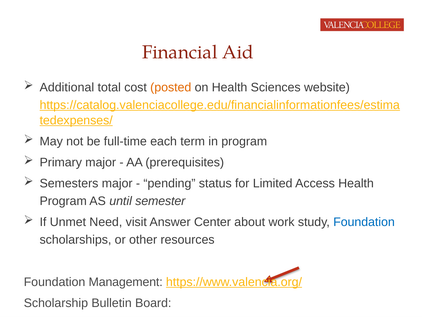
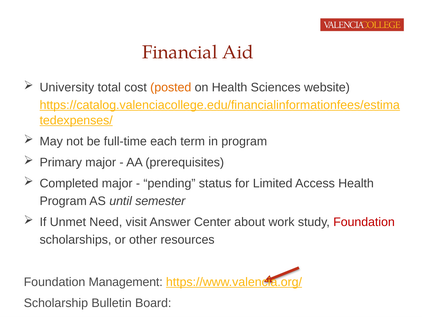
Additional: Additional -> University (67, 87)
Semesters: Semesters -> Completed (69, 183)
Foundation colour: blue -> red (364, 222)
